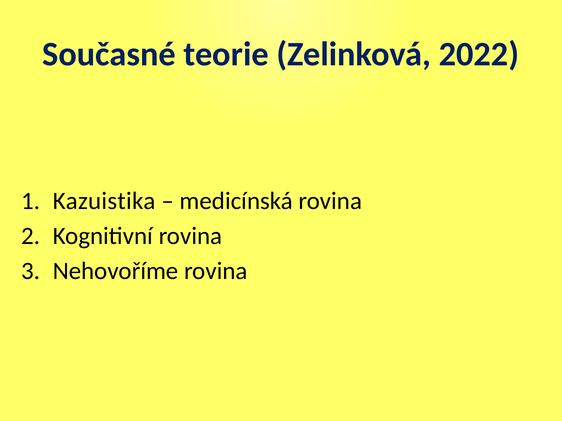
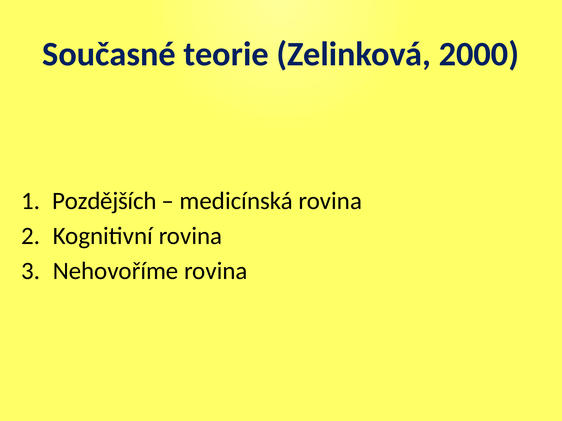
2022: 2022 -> 2000 (479, 54)
Kazuistika: Kazuistika -> Pozdějších (104, 201)
